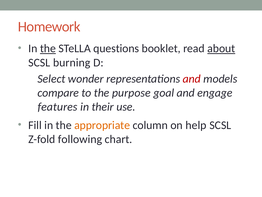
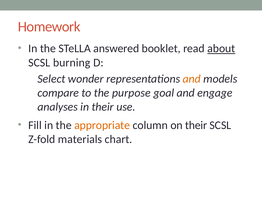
the underline: present -> none (48, 48)
questions: questions -> answered (116, 48)
and colour: red -> orange (192, 79)
features: features -> analyses (58, 107)
on help: help -> their (196, 125)
following: following -> materials (80, 139)
